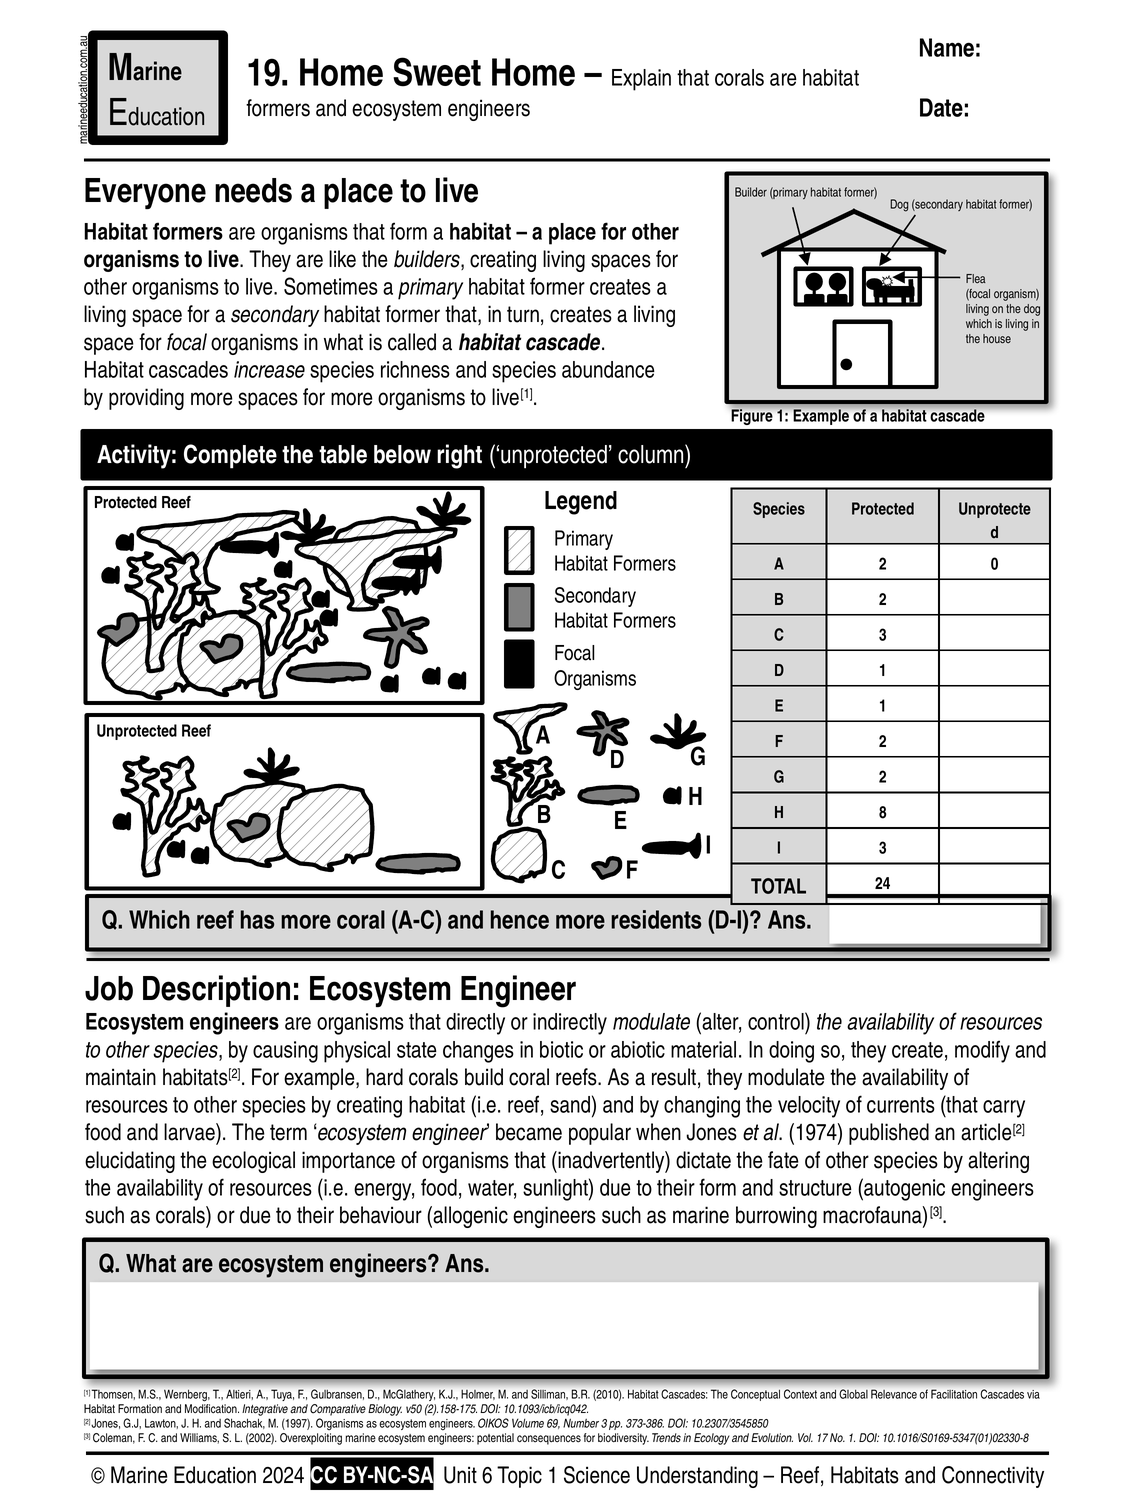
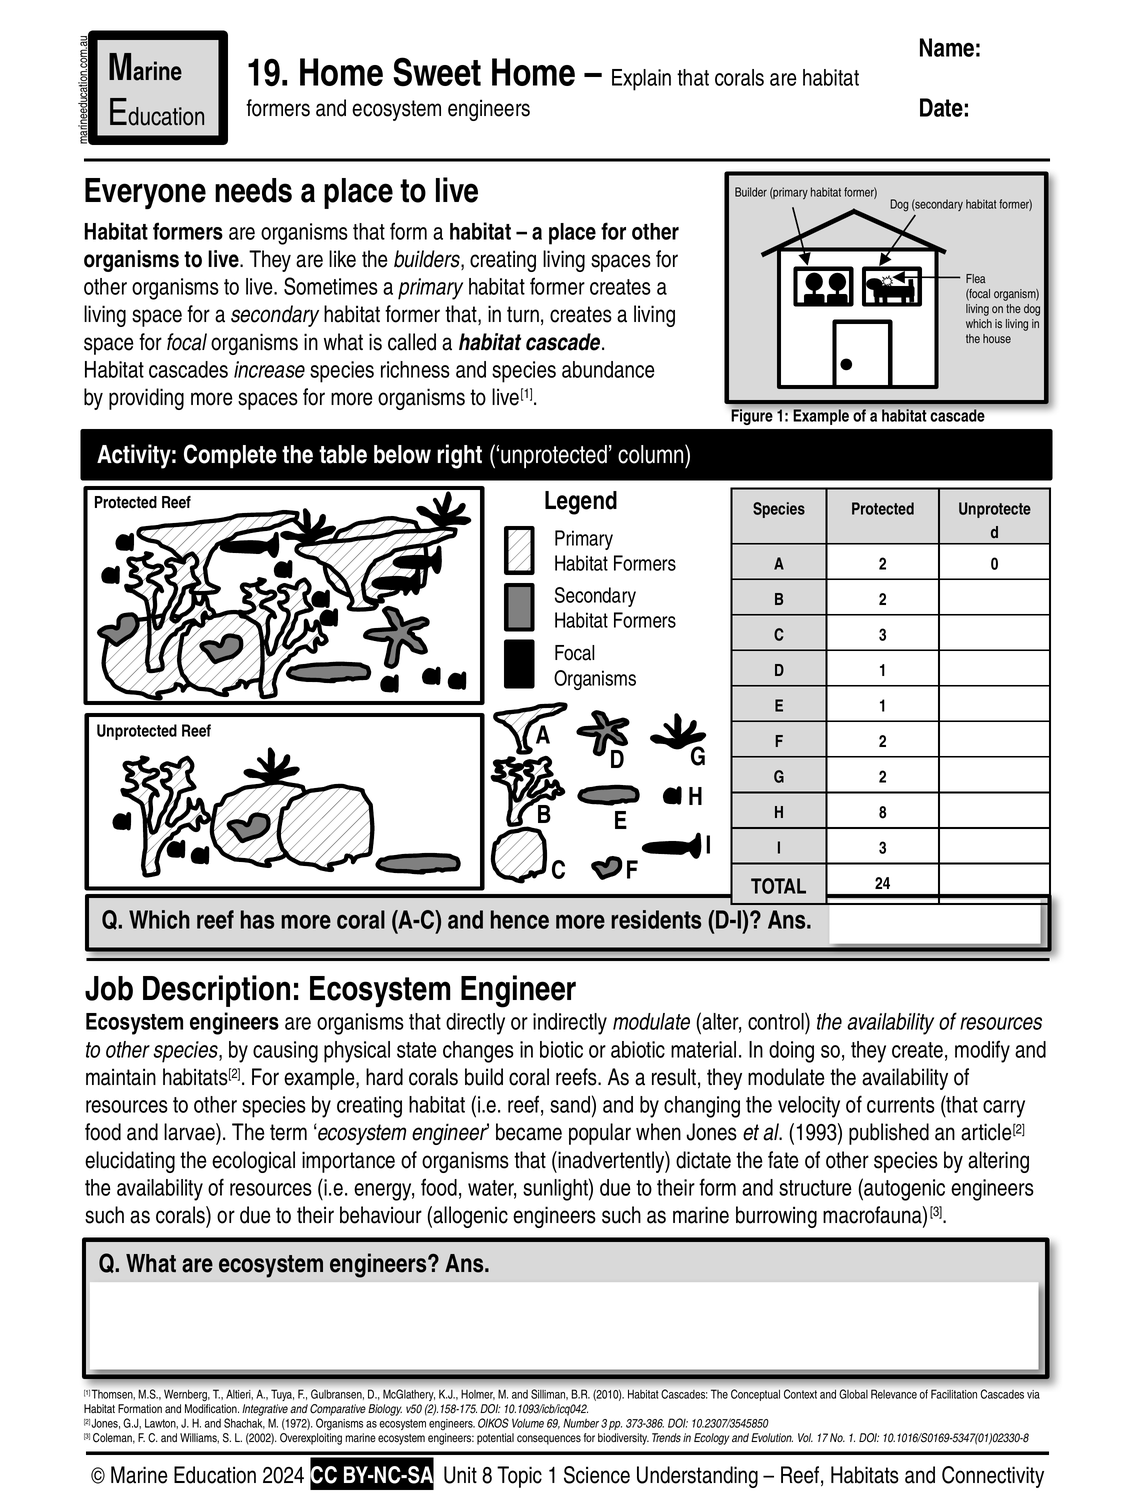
1974: 1974 -> 1993 (816, 1133)
1997: 1997 -> 1972 (297, 1425)
Unit 6: 6 -> 8 (487, 1476)
